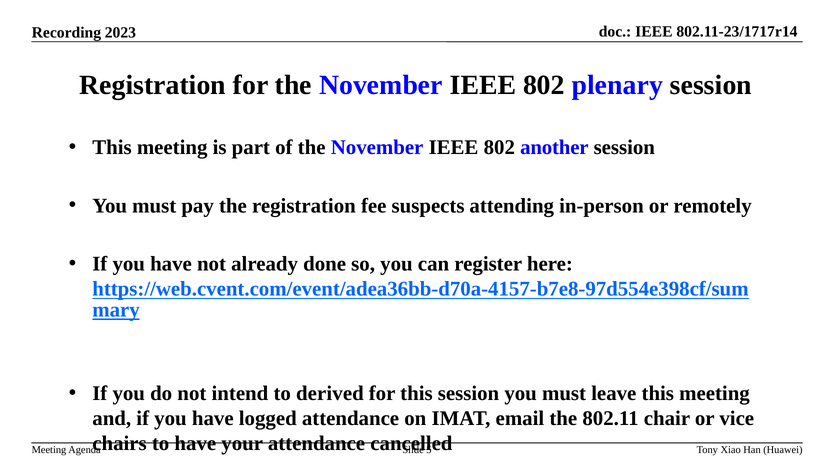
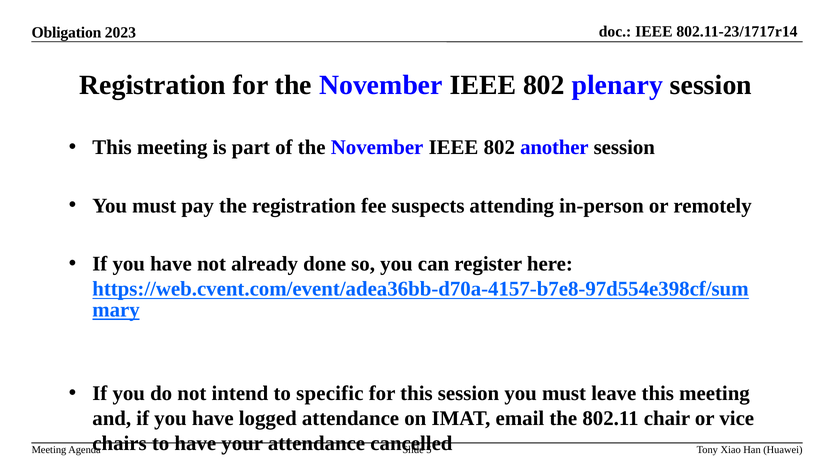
Recording: Recording -> Obligation (66, 32)
derived: derived -> specific (330, 393)
